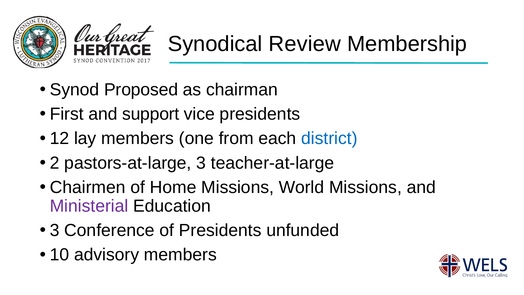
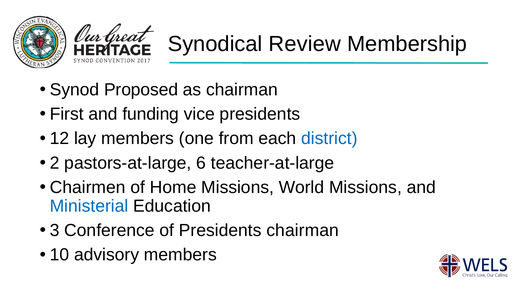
support: support -> funding (151, 114)
3: 3 -> 6 (201, 163)
Ministerial colour: purple -> blue (89, 206)
Presidents unfunded: unfunded -> chairman (303, 230)
